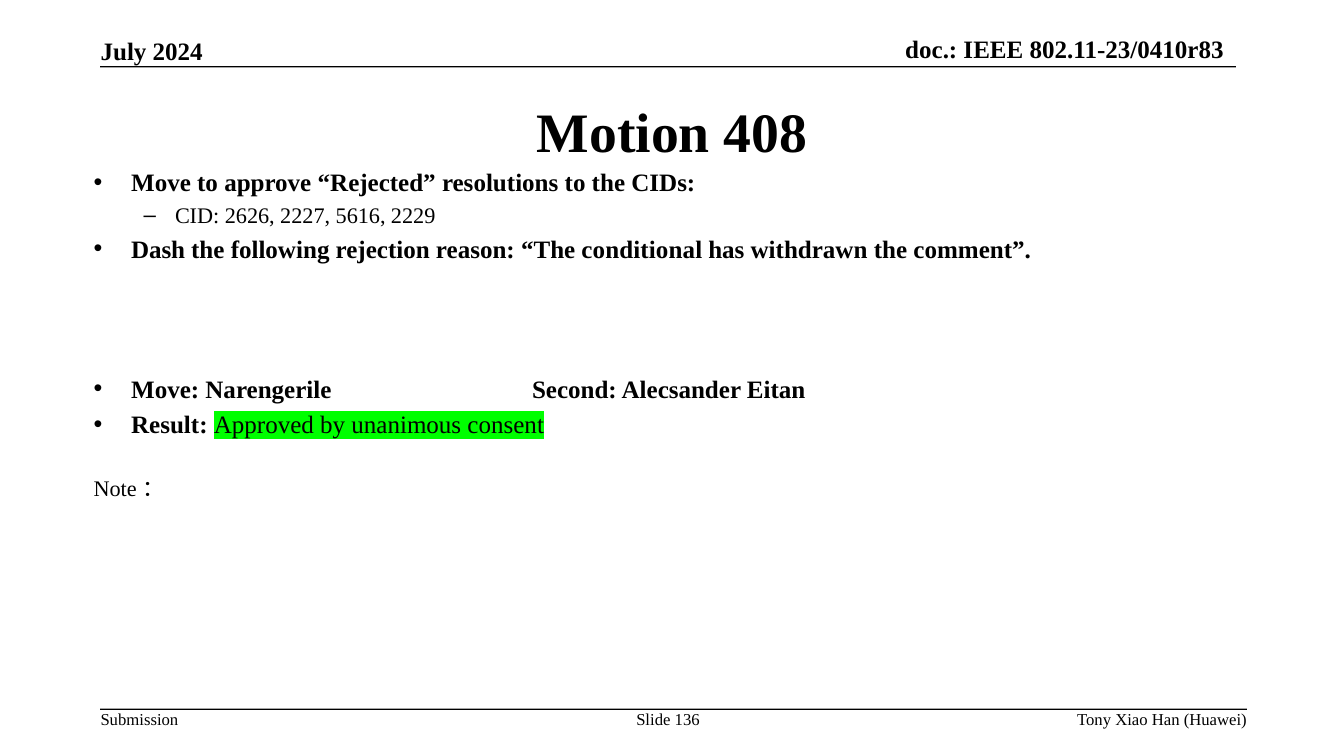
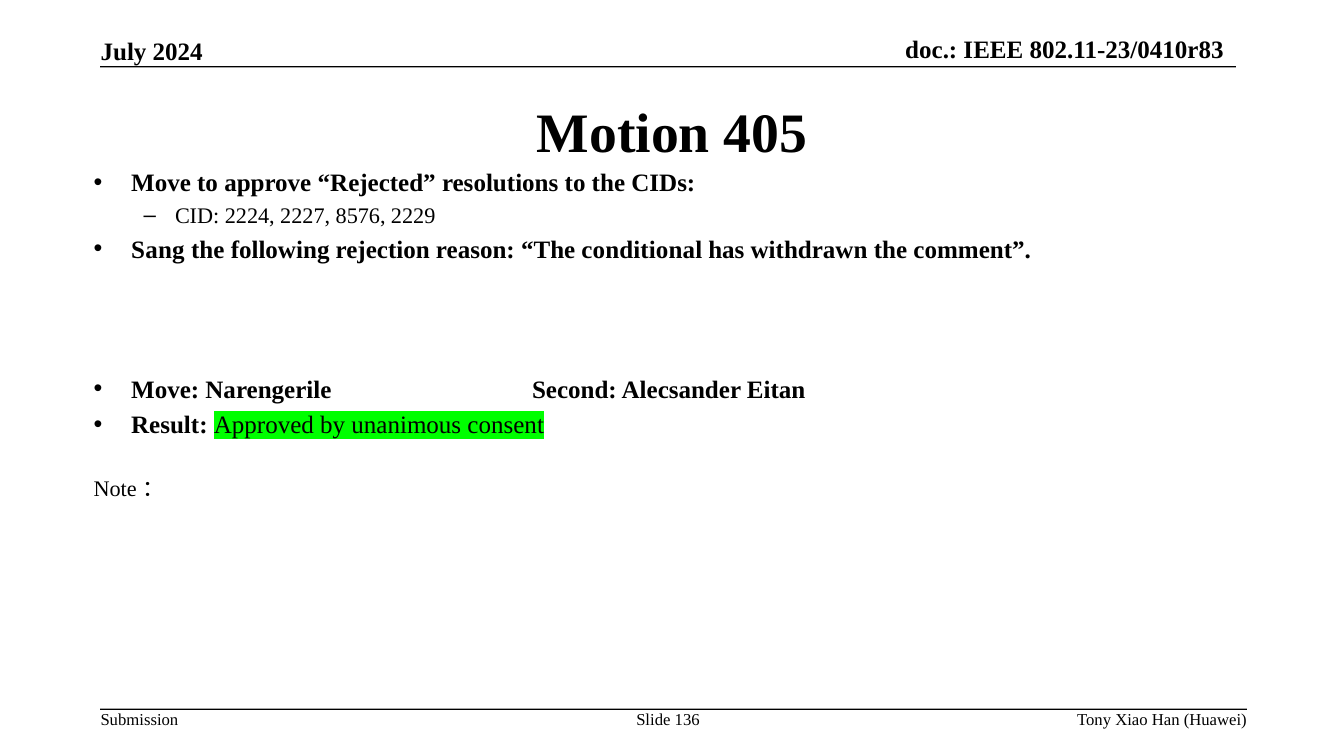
408: 408 -> 405 (765, 134)
2626: 2626 -> 2224 (250, 216)
5616: 5616 -> 8576 (361, 216)
Dash: Dash -> Sang (158, 250)
